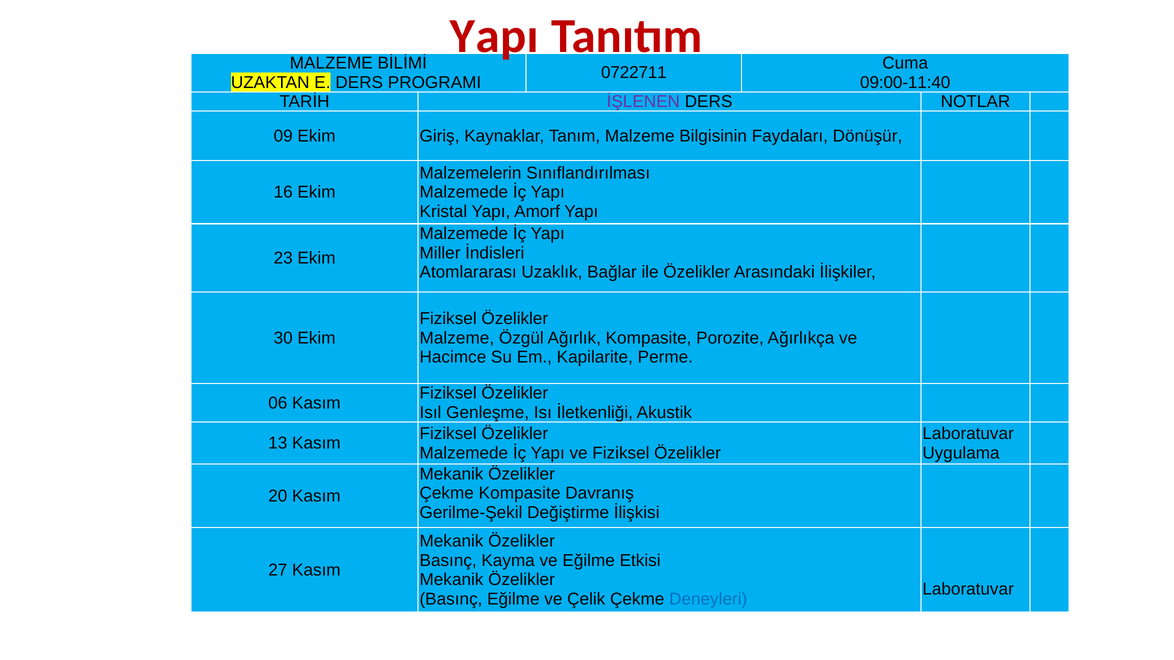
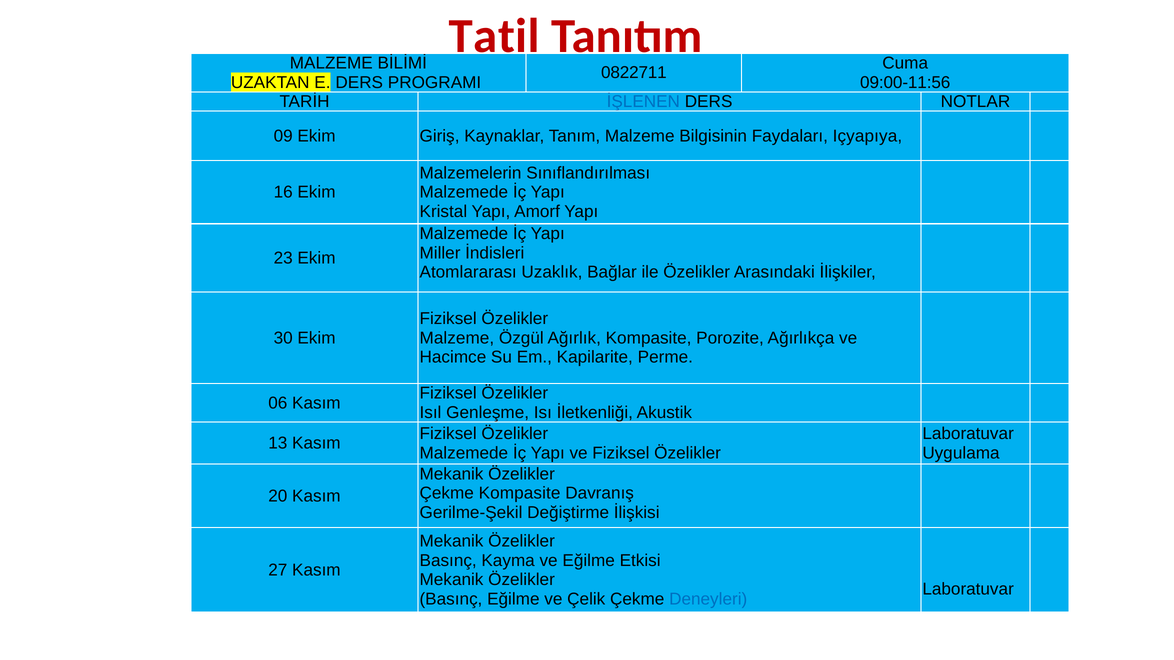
Yapı: Yapı -> Tatil (494, 36)
0722711: 0722711 -> 0822711 (634, 73)
09:00-11:40: 09:00-11:40 -> 09:00-11:56 (905, 82)
İŞLENEN colour: purple -> blue (643, 102)
Dönüşür: Dönüşür -> Içyapıya (867, 136)
